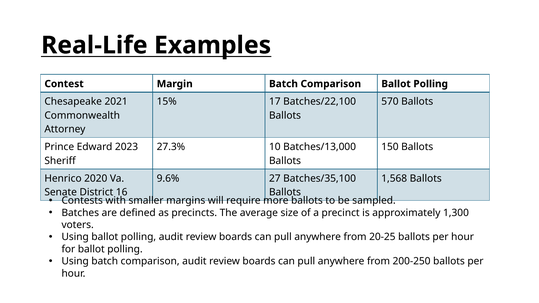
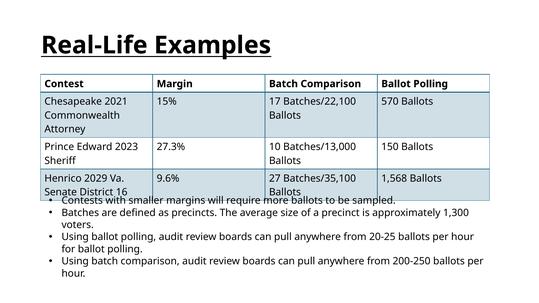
2020: 2020 -> 2029 (96, 179)
